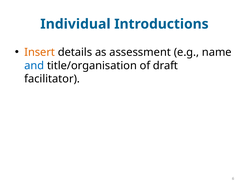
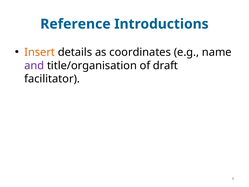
Individual: Individual -> Reference (75, 24)
assessment: assessment -> coordinates (140, 52)
and colour: blue -> purple (34, 66)
